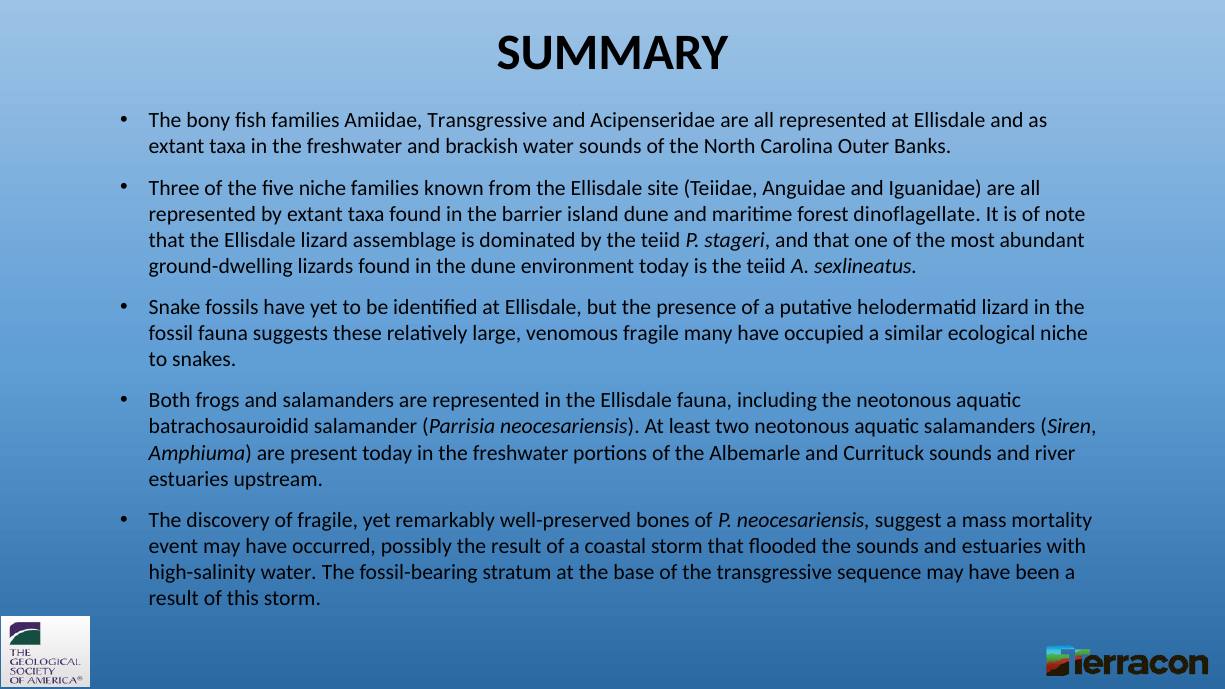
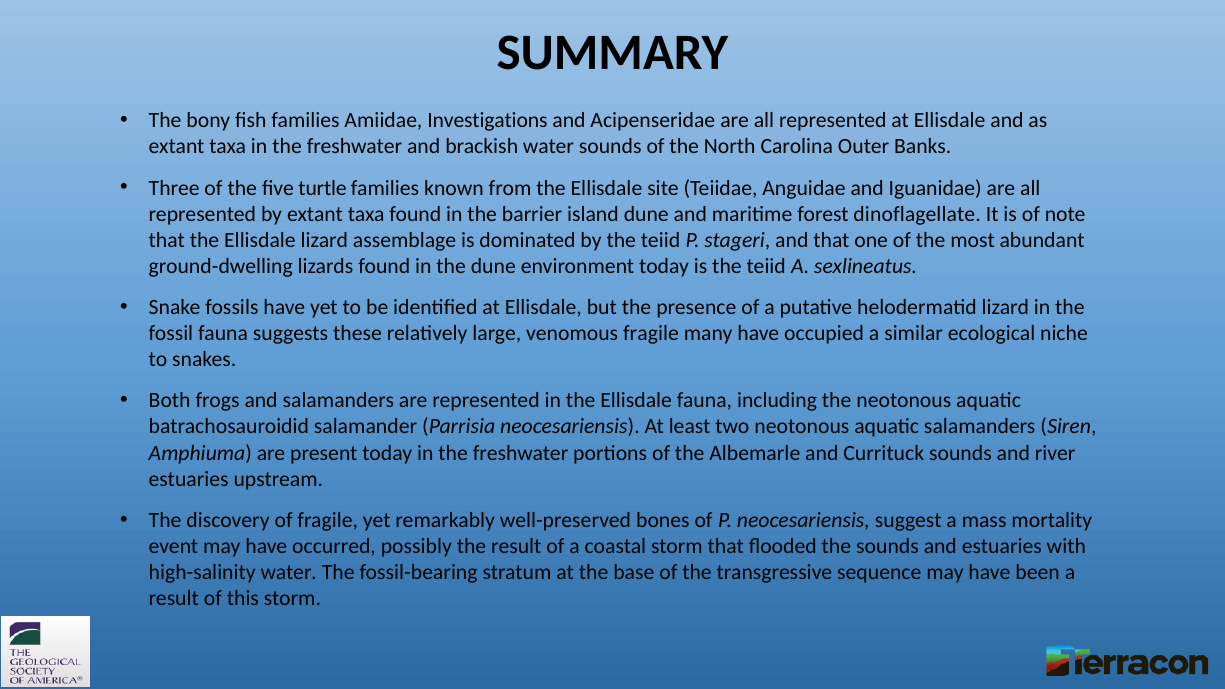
Amiidae Transgressive: Transgressive -> Investigations (487, 121)
five niche: niche -> turtle (323, 188)
